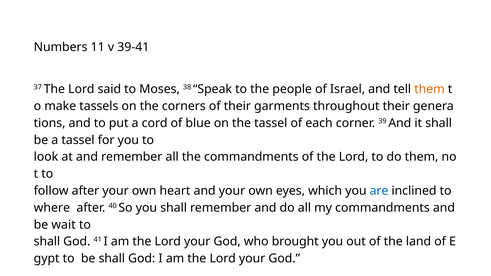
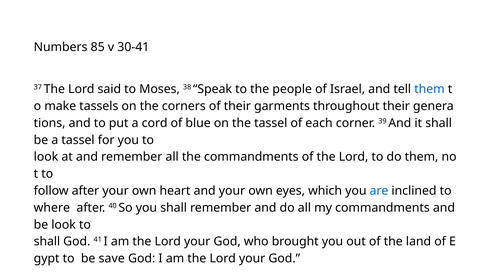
11: 11 -> 85 (98, 47)
39-41: 39-41 -> 30-41 (133, 47)
them colour: orange -> blue (430, 89)
be wait: wait -> look (64, 225)
be shall: shall -> save (112, 259)
